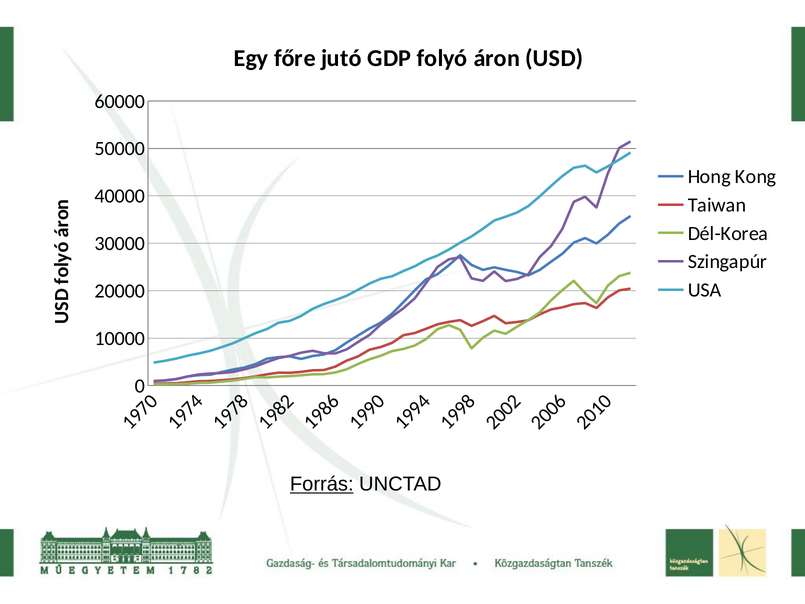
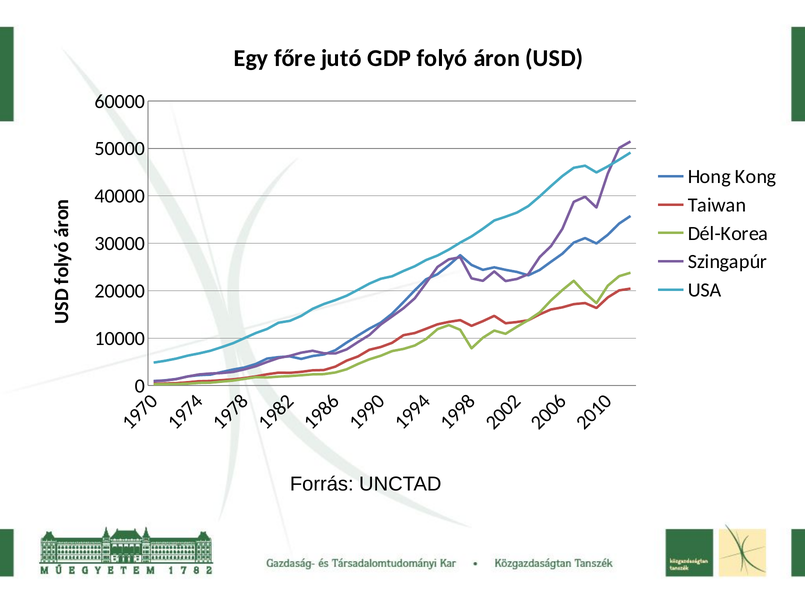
Forrás underline: present -> none (322, 484)
